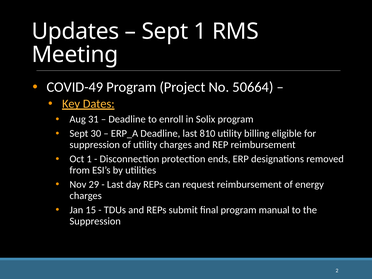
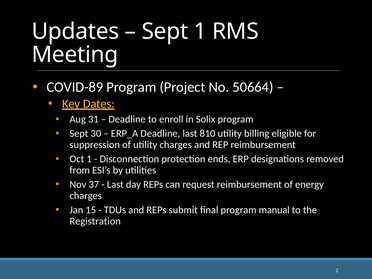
COVID-49: COVID-49 -> COVID-89 (75, 87)
29: 29 -> 37 (94, 184)
Suppression: Suppression -> Registration (95, 221)
